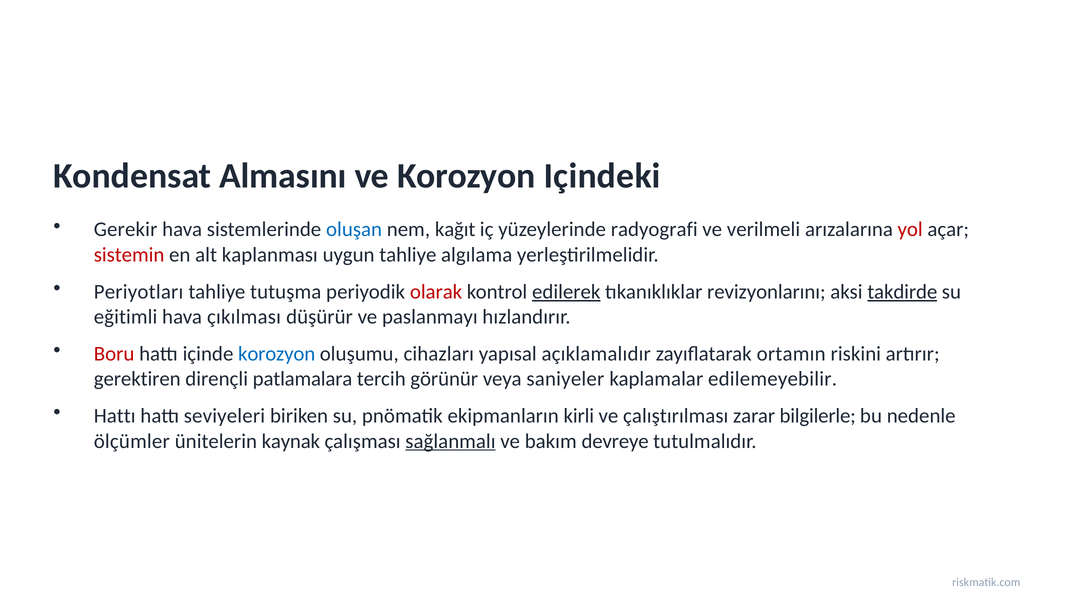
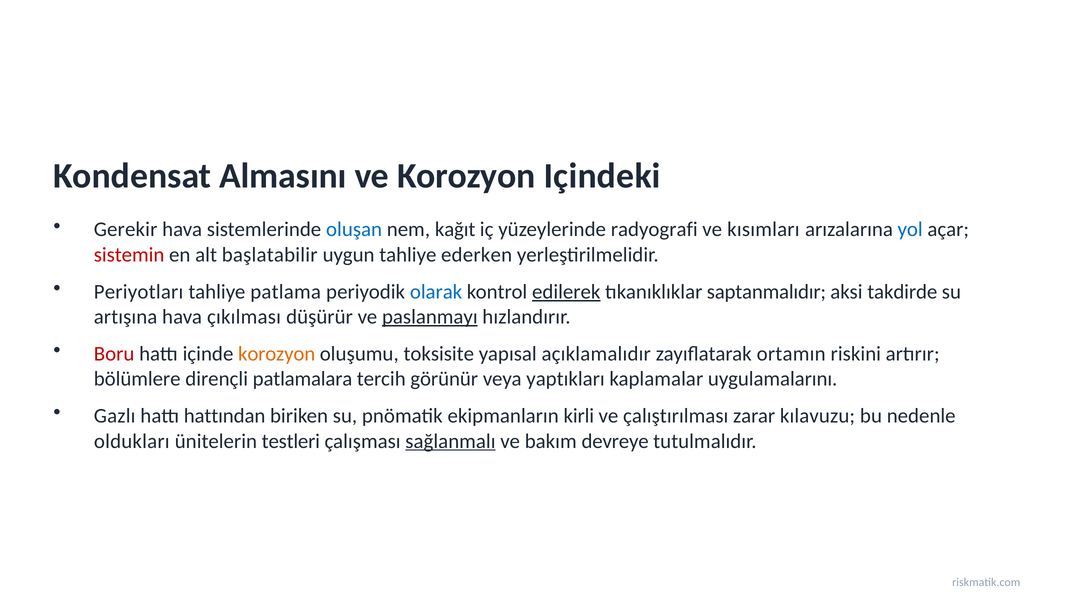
verilmeli: verilmeli -> kısımları (763, 230)
yol colour: red -> blue (910, 230)
kaplanması: kaplanması -> başlatabilir (270, 255)
algılama: algılama -> ederken (477, 255)
tutuşma: tutuşma -> patlama (286, 292)
olarak colour: red -> blue (436, 292)
revizyonlarını: revizyonlarını -> saptanmalıdır (766, 292)
takdirde underline: present -> none (902, 292)
eğitimli: eğitimli -> artışına (126, 317)
paslanmayı underline: none -> present (430, 317)
korozyon colour: blue -> orange (277, 354)
cihazları: cihazları -> toksisite (439, 354)
gerektiren: gerektiren -> bölümlere (137, 379)
saniyeler: saniyeler -> yaptıkları (566, 379)
edilemeyebilir: edilemeyebilir -> uygulamalarını (773, 379)
Hattı: Hattı -> Gazlı (115, 416)
seviyeleri: seviyeleri -> hattından (225, 416)
bilgilerle: bilgilerle -> kılavuzu (817, 416)
ölçümler: ölçümler -> oldukları (132, 441)
kaynak: kaynak -> testleri (291, 441)
